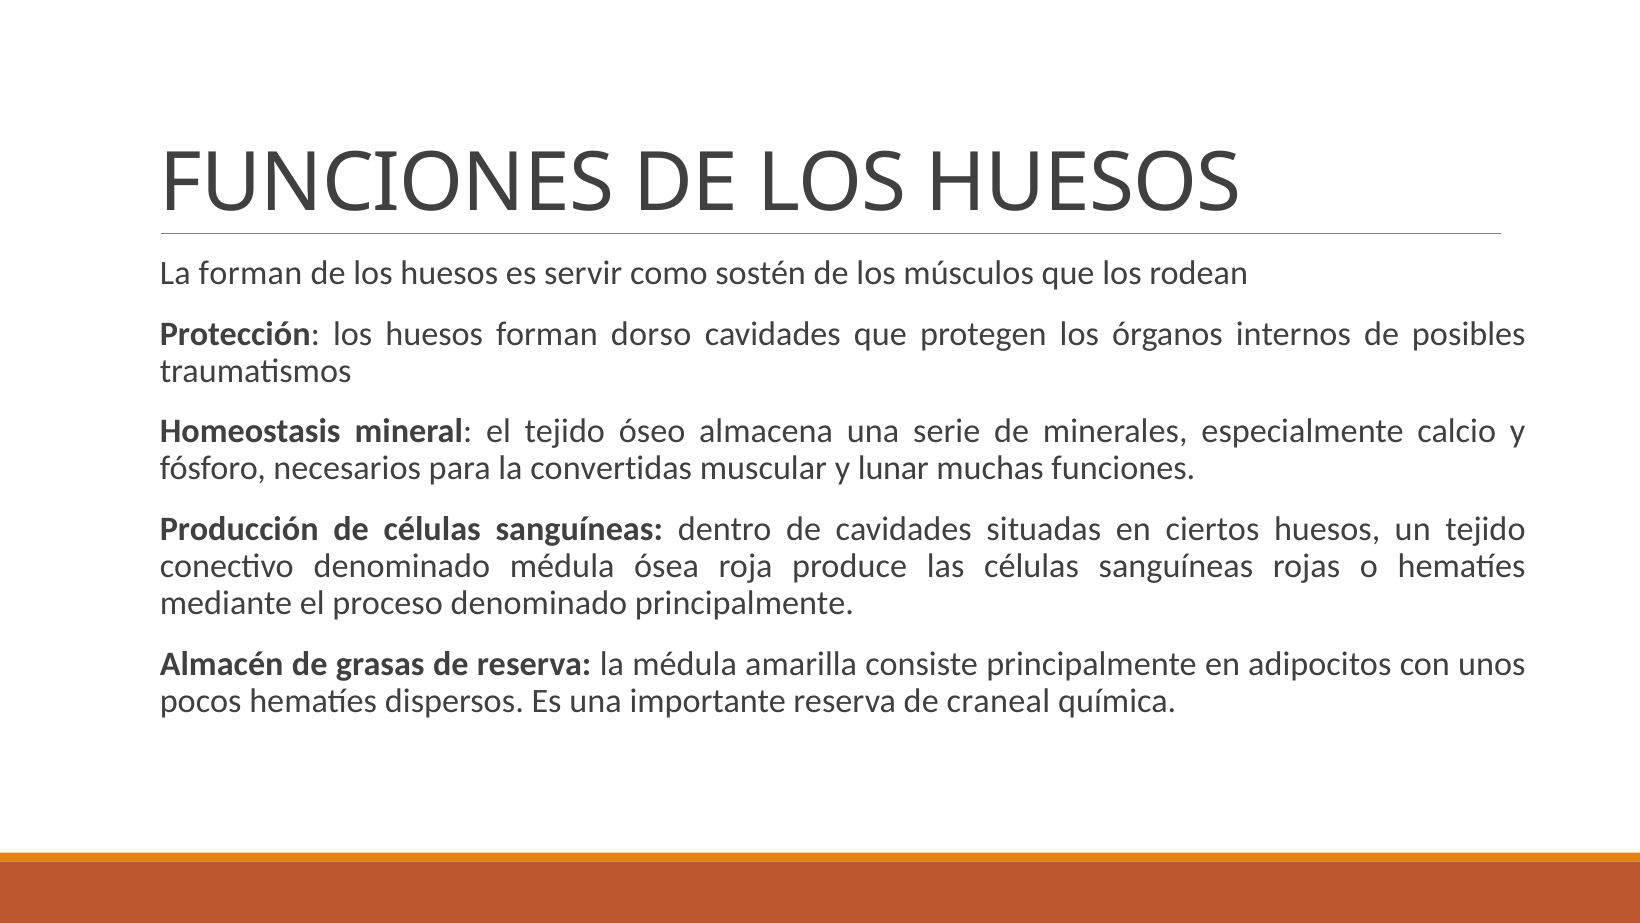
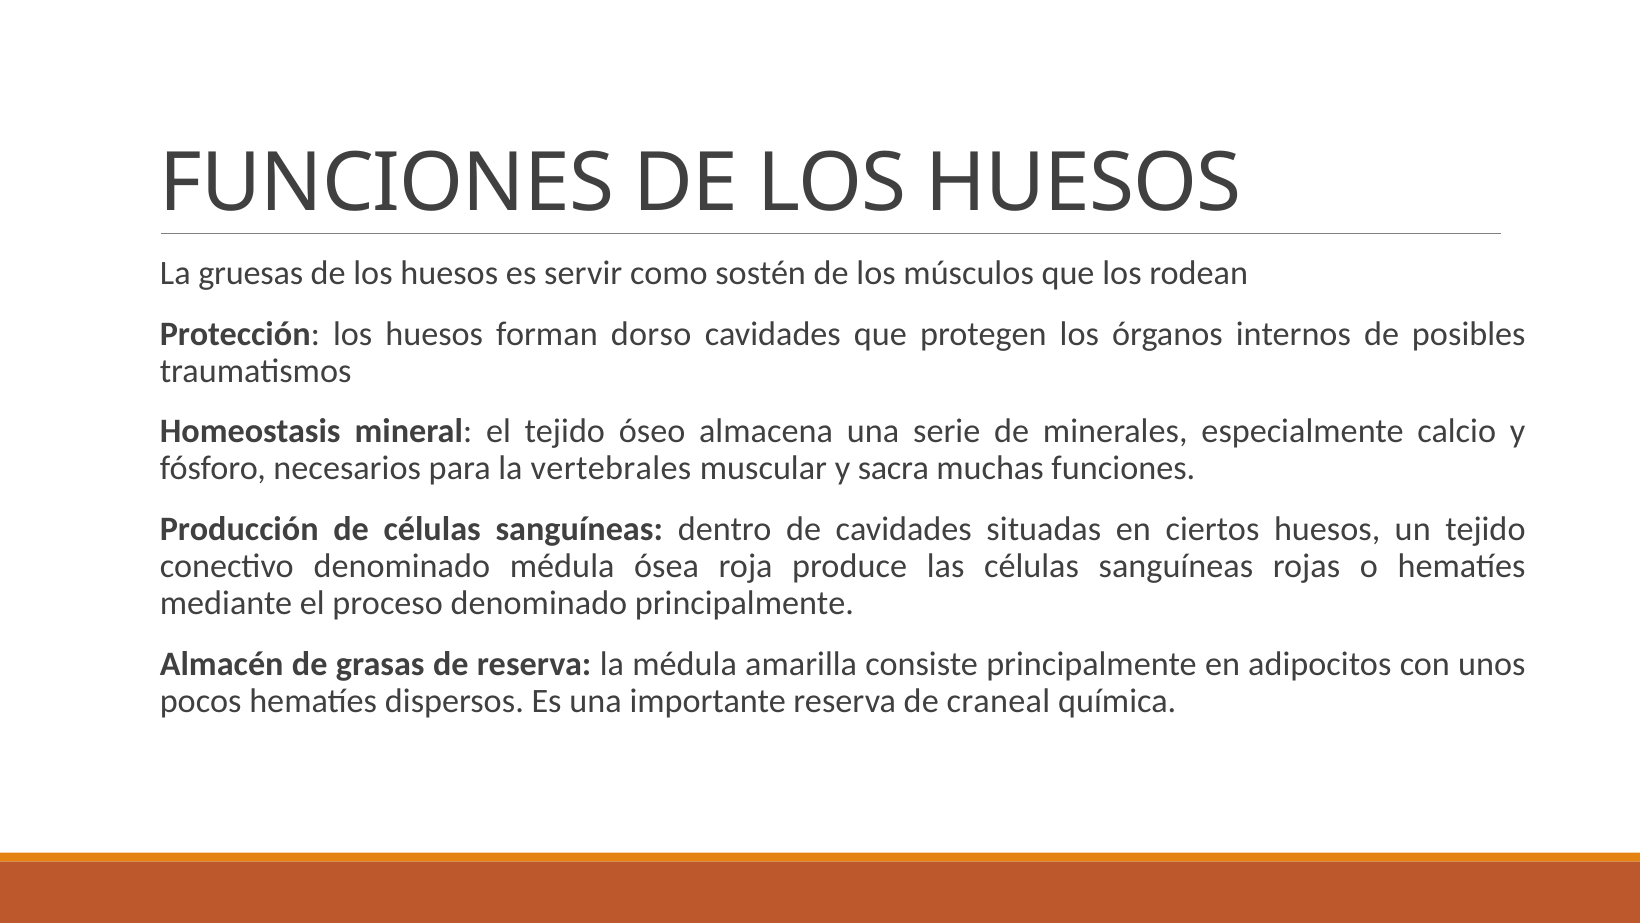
La forman: forman -> gruesas (251, 273)
convertidas: convertidas -> vertebrales (611, 468)
lunar: lunar -> sacra (893, 468)
